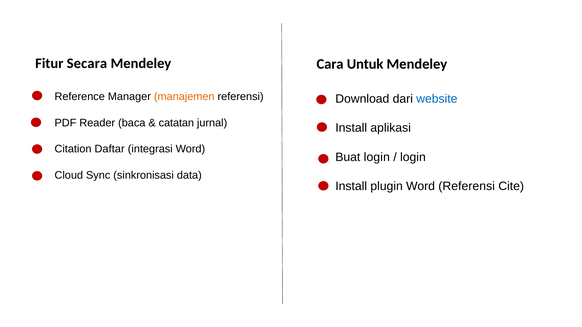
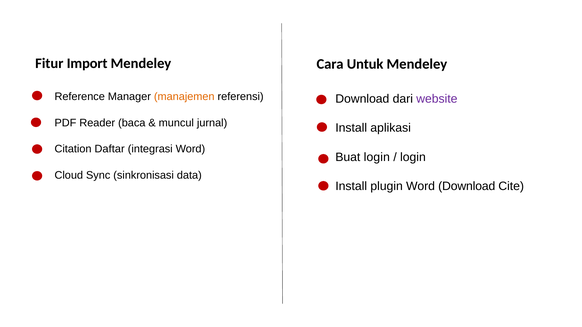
Secara: Secara -> Import (87, 63)
website colour: blue -> purple (437, 99)
catatan: catatan -> muncul (176, 123)
Word Referensi: Referensi -> Download (467, 186)
